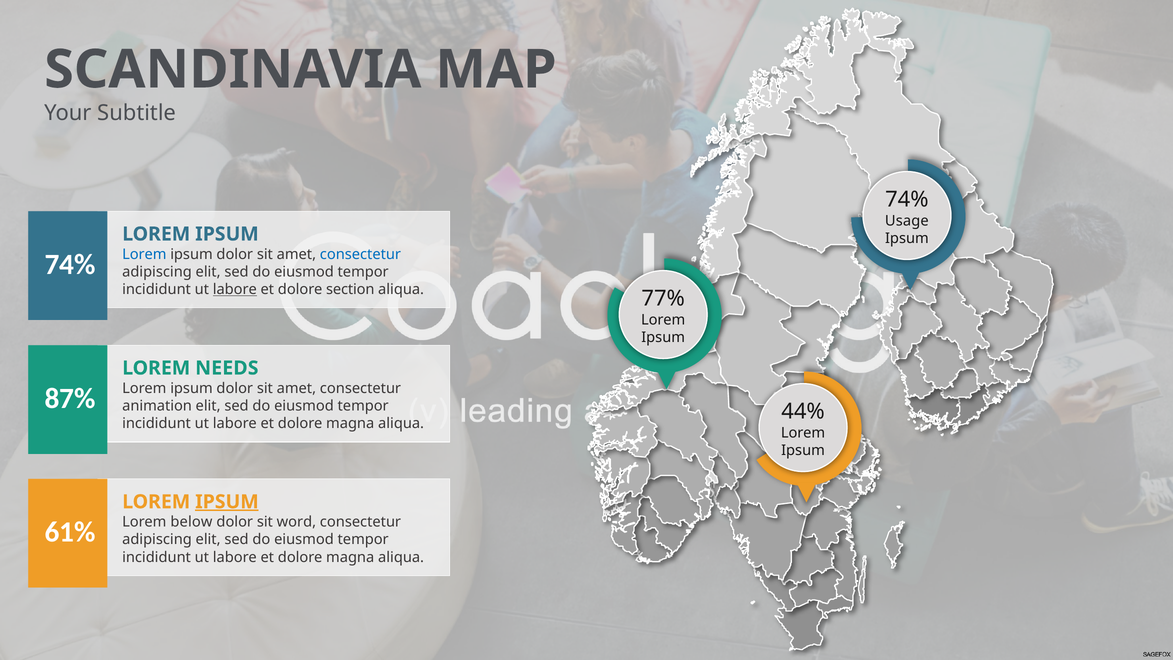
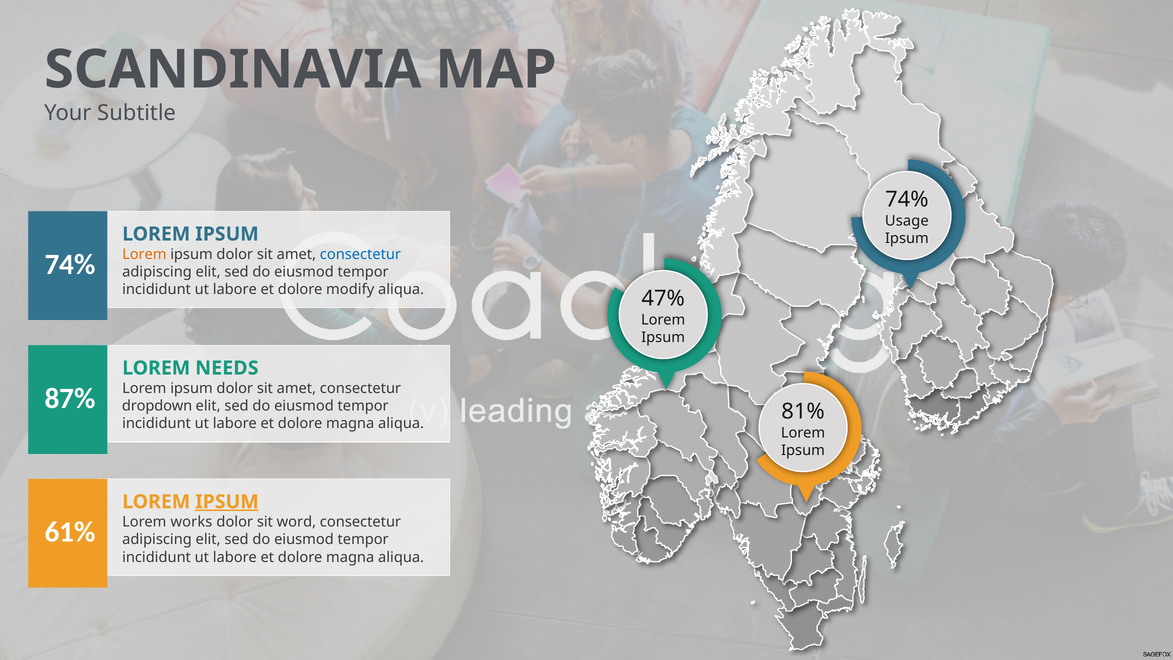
Lorem colour: blue -> orange (144, 254)
labore underline: present -> none (235, 289)
section: section -> modify (350, 289)
77%: 77% -> 47% (663, 298)
animation: animation -> dropdown (157, 406)
44%: 44% -> 81% (803, 411)
below: below -> works (191, 522)
